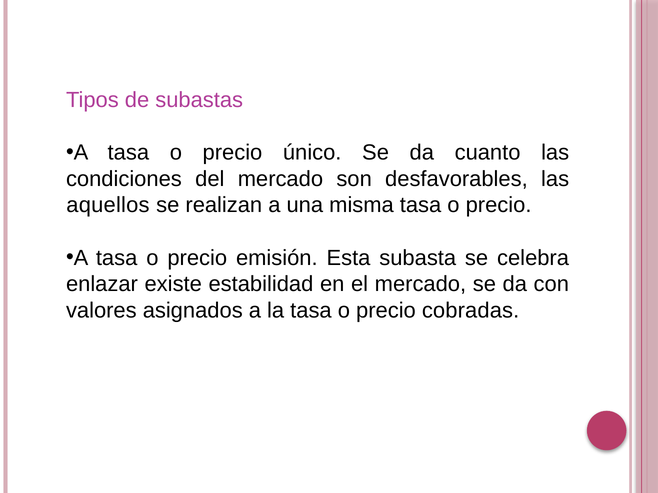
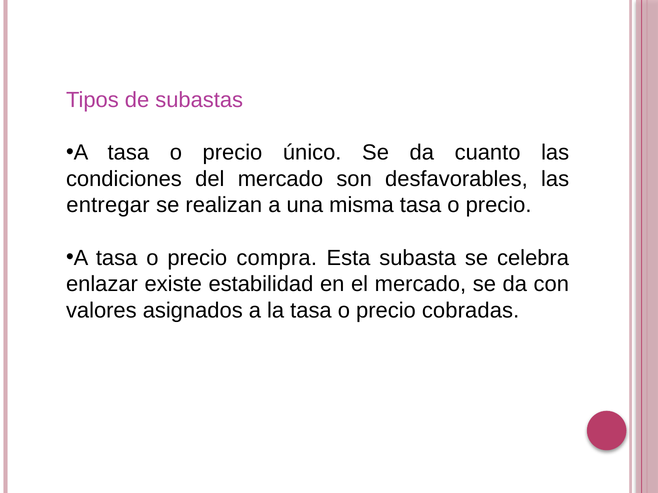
aquellos: aquellos -> entregar (108, 205)
emisión: emisión -> compra (277, 258)
